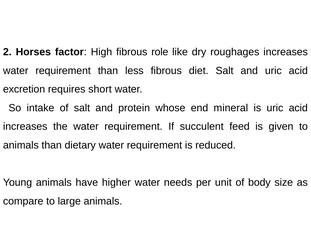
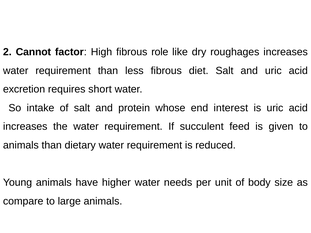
Horses: Horses -> Cannot (33, 52)
mineral: mineral -> interest (231, 108)
